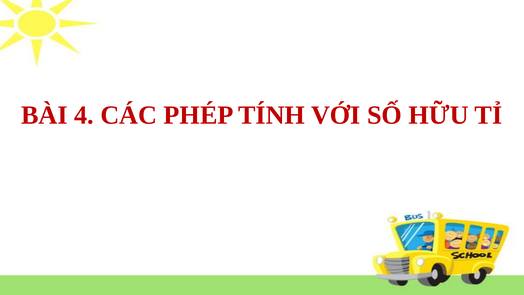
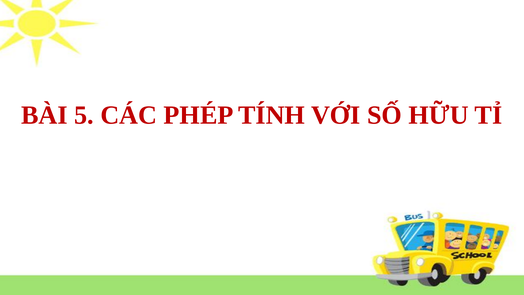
4: 4 -> 5 (84, 115)
